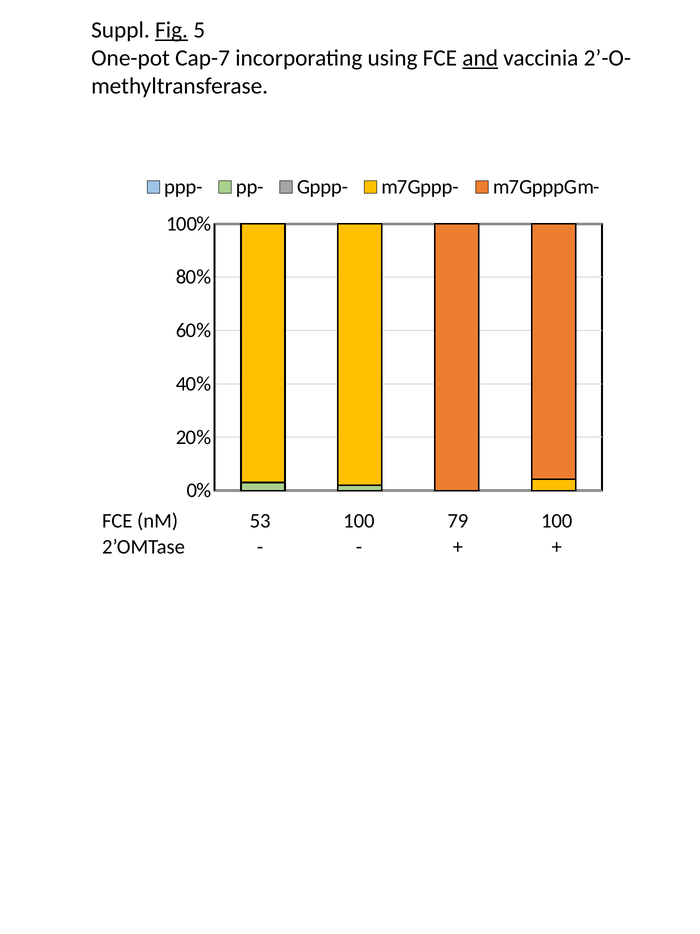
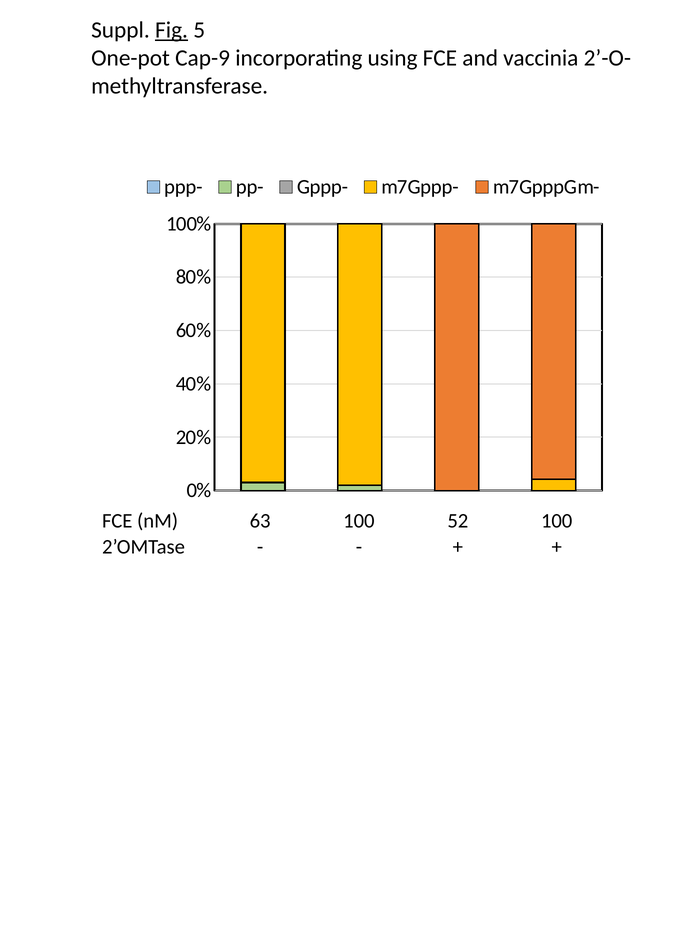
Cap-7: Cap-7 -> Cap-9 (203, 58)
and underline: present -> none (480, 58)
53: 53 -> 63 (260, 520)
79: 79 -> 52 (458, 520)
